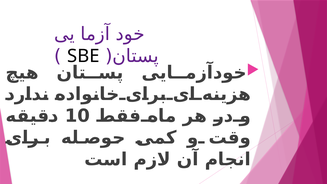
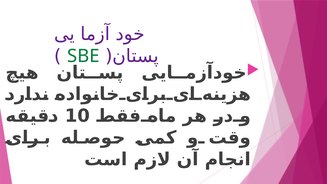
SBE colour: black -> green (83, 56)
